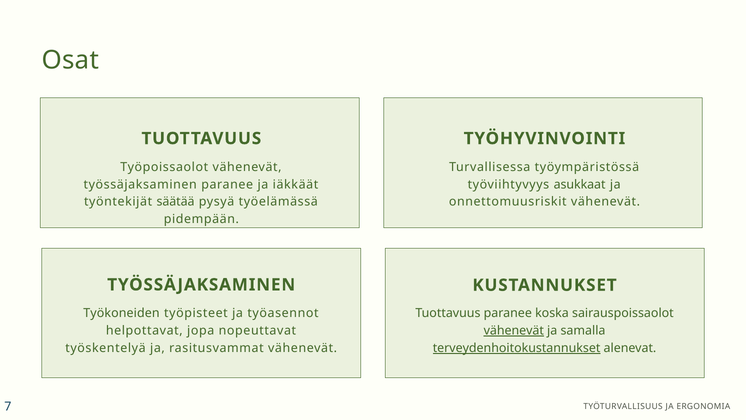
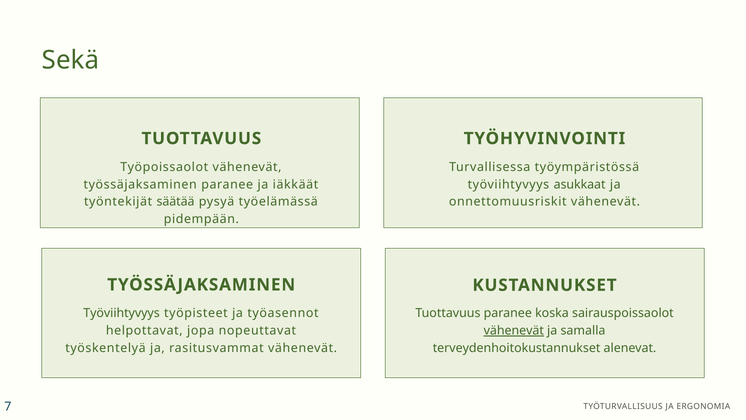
Osat: Osat -> Sekä (71, 60)
Työkoneiden: Työkoneiden -> Työviihtyvyys (122, 313)
terveydenhoitokustannukset underline: present -> none (517, 348)
